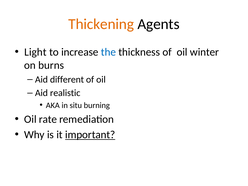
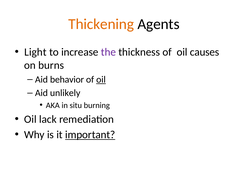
the colour: blue -> purple (108, 52)
winter: winter -> causes (205, 52)
different: different -> behavior (67, 79)
oil underline: none -> present (101, 79)
realistic: realistic -> unlikely (65, 93)
rate: rate -> lack (48, 119)
